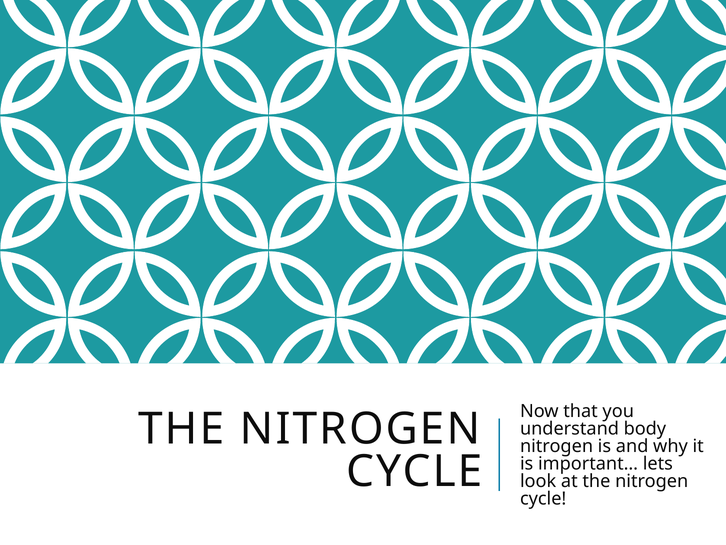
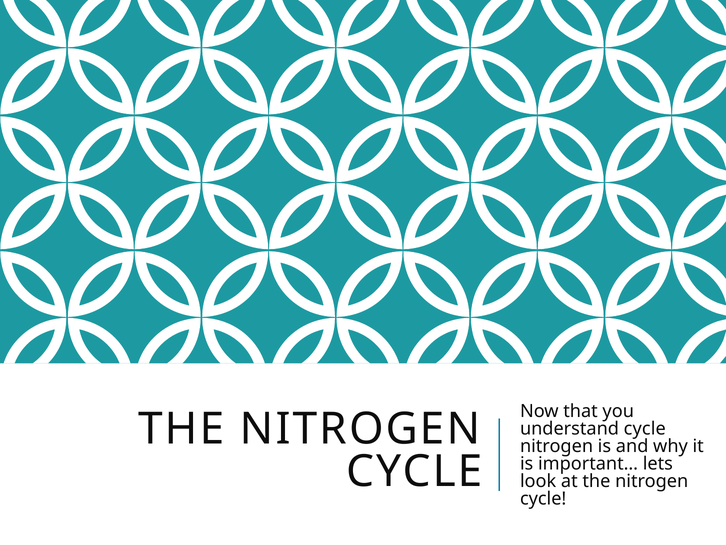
understand body: body -> cycle (645, 428)
